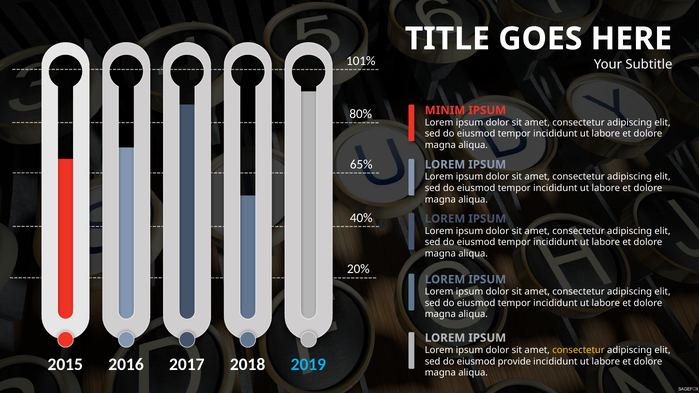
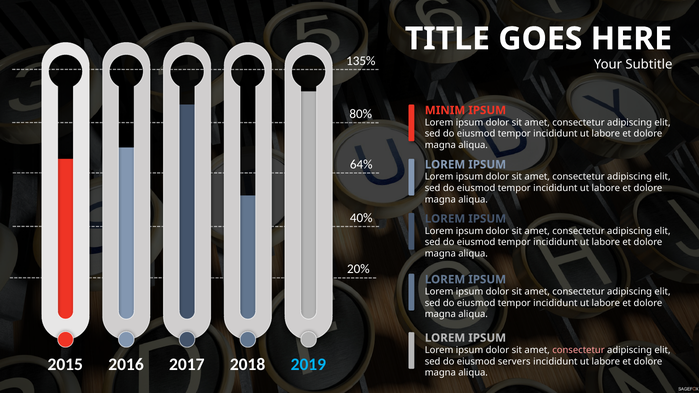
101%: 101% -> 135% (361, 61)
65%: 65% -> 64% (361, 164)
consectetur colour: yellow -> pink (578, 350)
provide: provide -> servers (514, 362)
